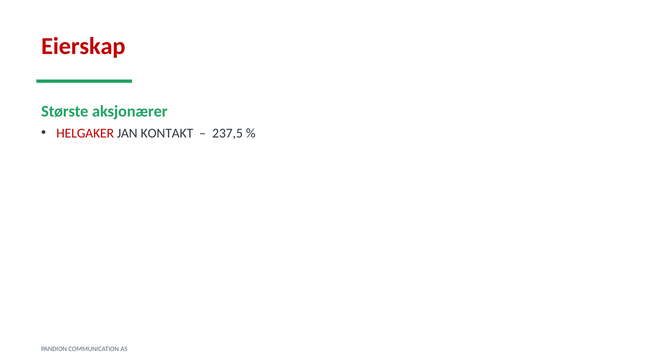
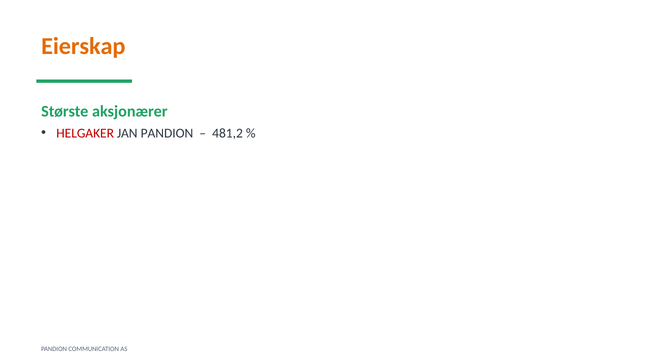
Eierskap colour: red -> orange (83, 46)
JAN KONTAKT: KONTAKT -> PANDION (167, 133)
237,5: 237,5 -> 481,2 (228, 133)
